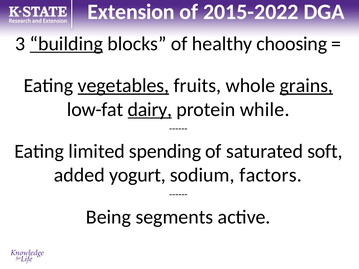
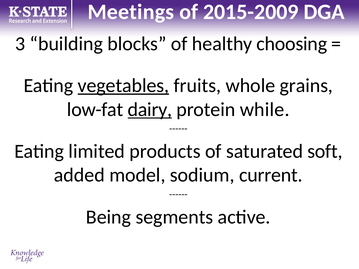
Extension: Extension -> Meetings (131, 12)
2015-2022: 2015-2022 -> 2015-2009 (251, 12)
building underline: present -> none (66, 44)
grains underline: present -> none (306, 86)
spending: spending -> products (165, 151)
yogurt: yogurt -> model (137, 175)
factors: factors -> current (271, 175)
